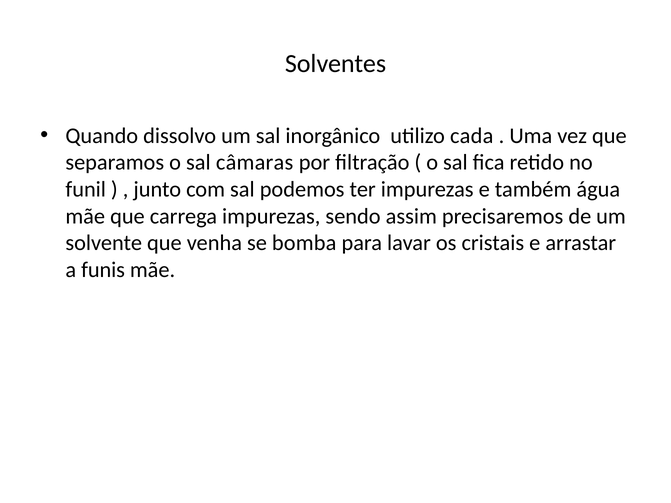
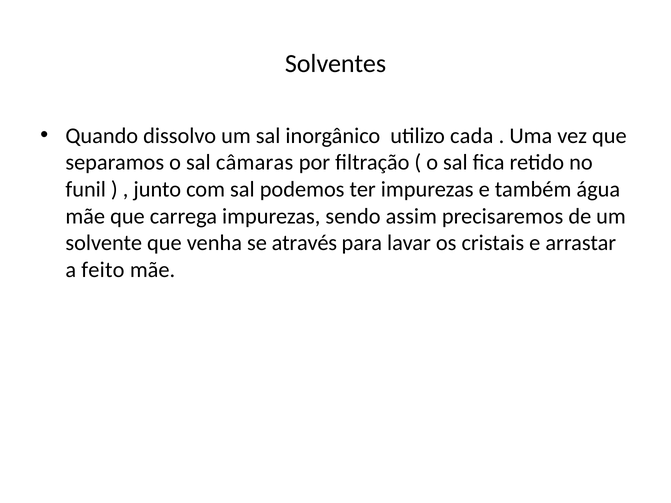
bomba: bomba -> através (304, 243)
funis: funis -> feito (103, 270)
